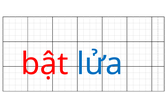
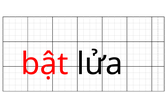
lửa colour: blue -> black (100, 64)
